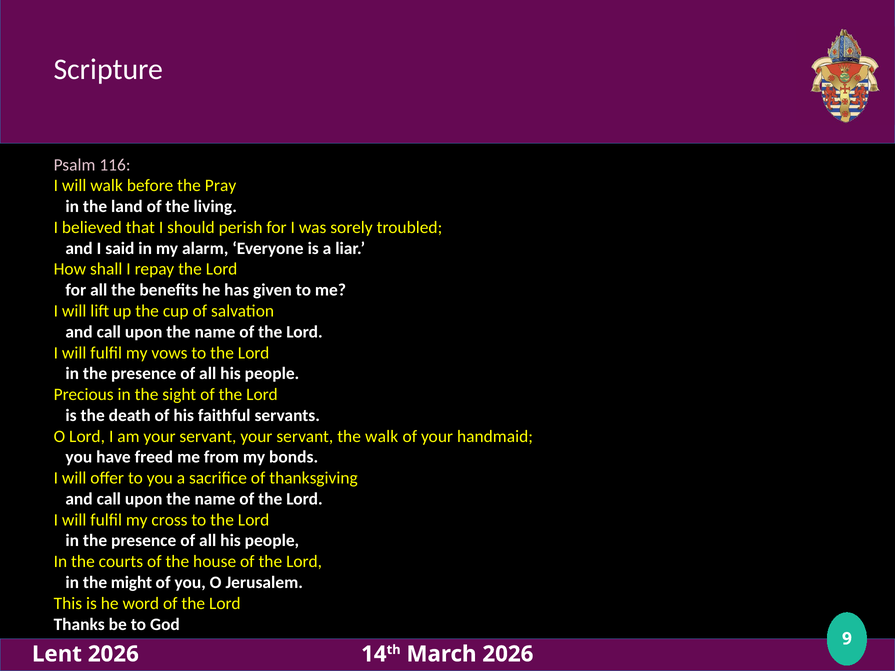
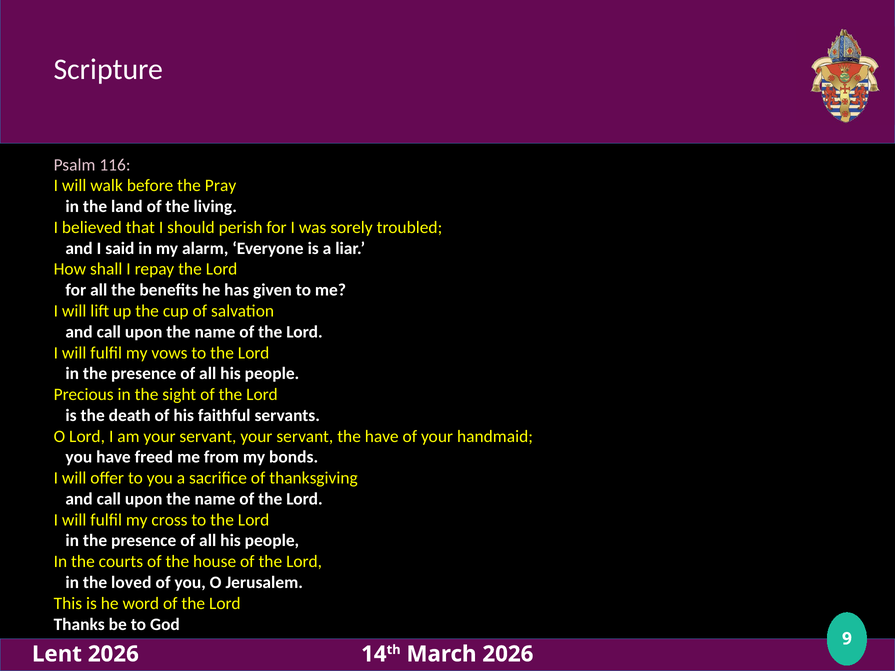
the walk: walk -> have (382, 436)
might: might -> loved (131, 583)
